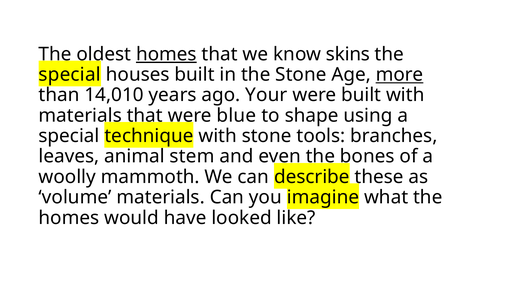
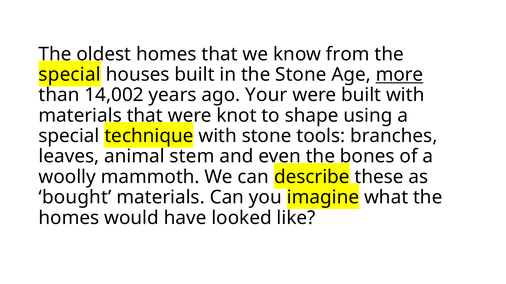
homes underline: present -> none (166, 54)
skins: skins -> from (348, 54)
14,010: 14,010 -> 14,002 (114, 95)
blue: blue -> knot (237, 116)
volume: volume -> bought (75, 198)
